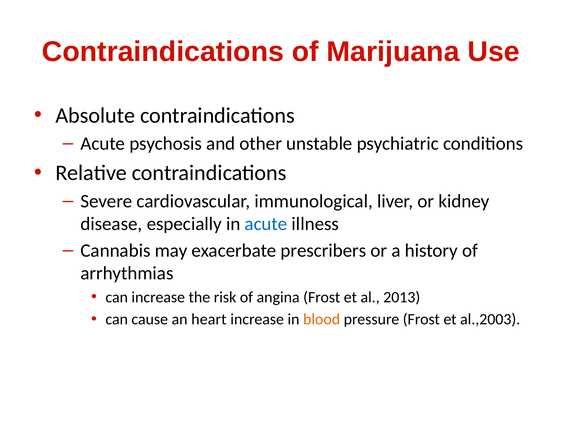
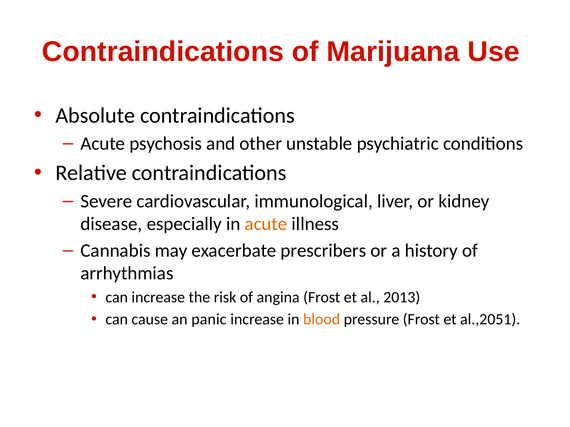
acute colour: blue -> orange (266, 224)
heart: heart -> panic (209, 320)
al.,2003: al.,2003 -> al.,2051 (490, 320)
